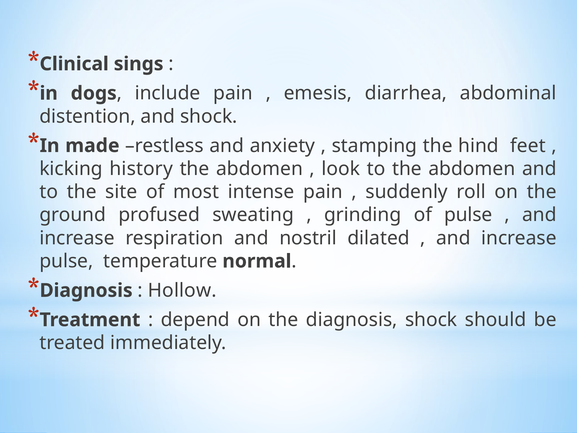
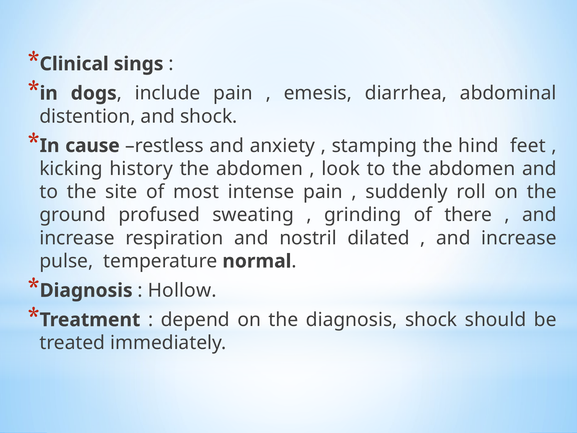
made: made -> cause (93, 146)
of pulse: pulse -> there (468, 215)
